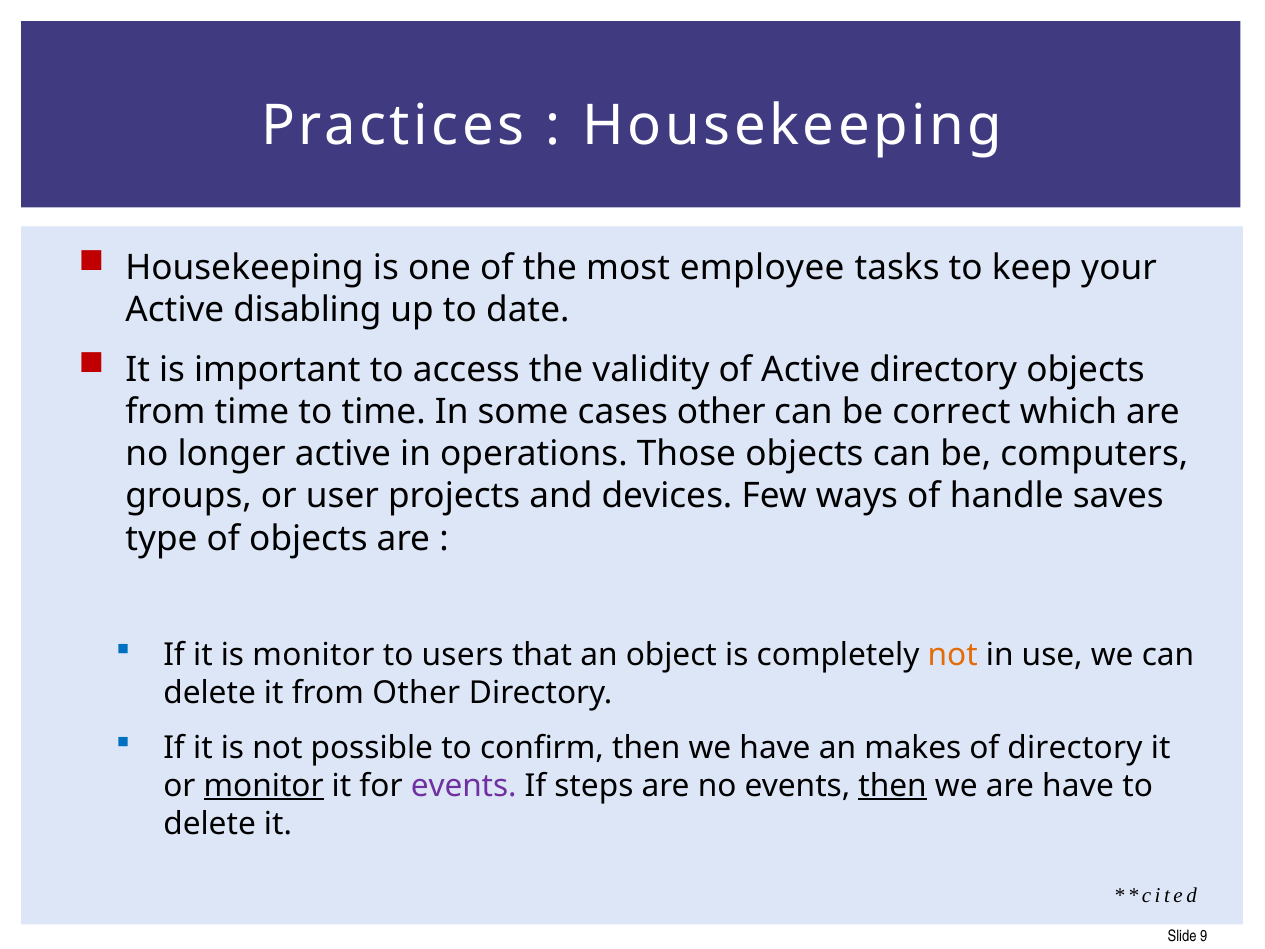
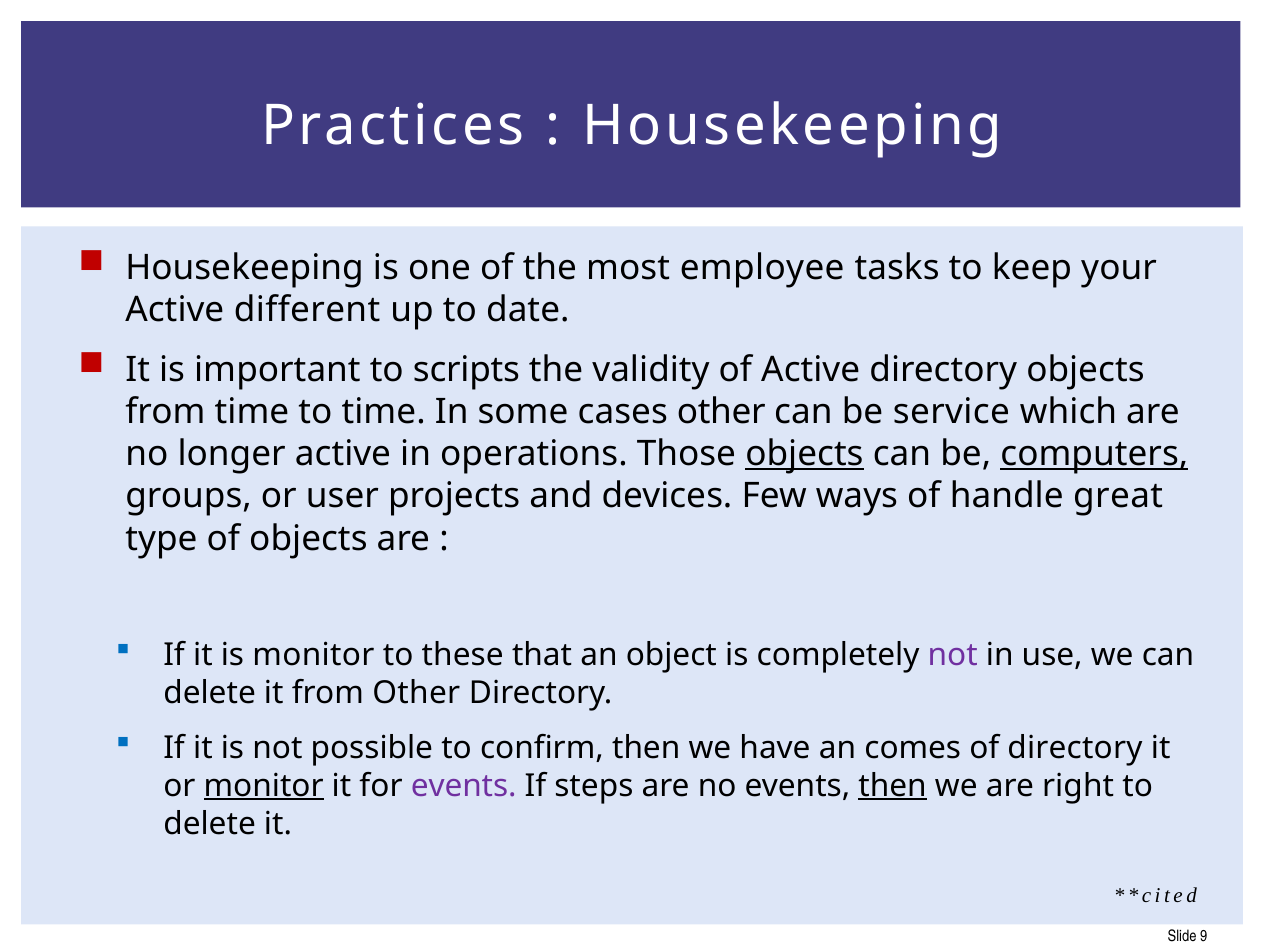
disabling: disabling -> different (307, 310)
access: access -> scripts (466, 370)
correct: correct -> service (951, 412)
objects underline: none -> present (804, 454)
computers underline: none -> present (1094, 454)
saves: saves -> great (1118, 496)
users: users -> these (463, 655)
not colour: orange -> purple (953, 655)
makes: makes -> comes (913, 748)
are have: have -> right (1078, 786)
